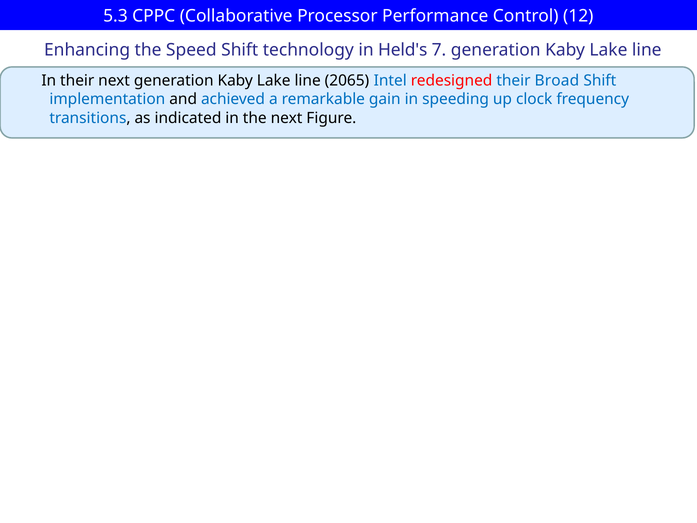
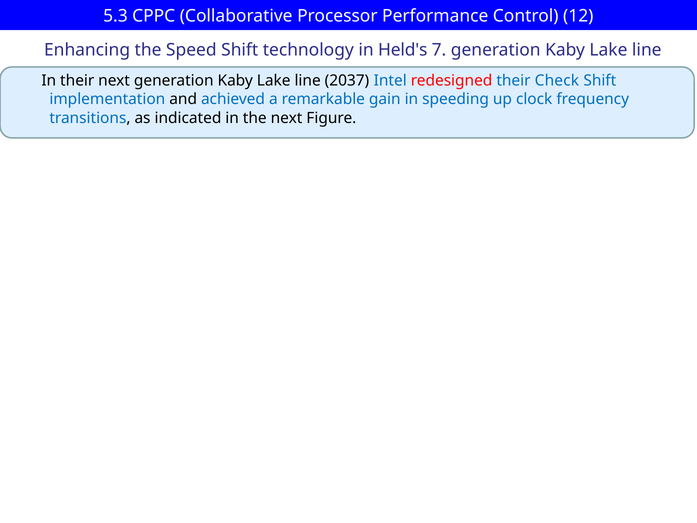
2065: 2065 -> 2037 (347, 81)
Broad: Broad -> Check (557, 81)
